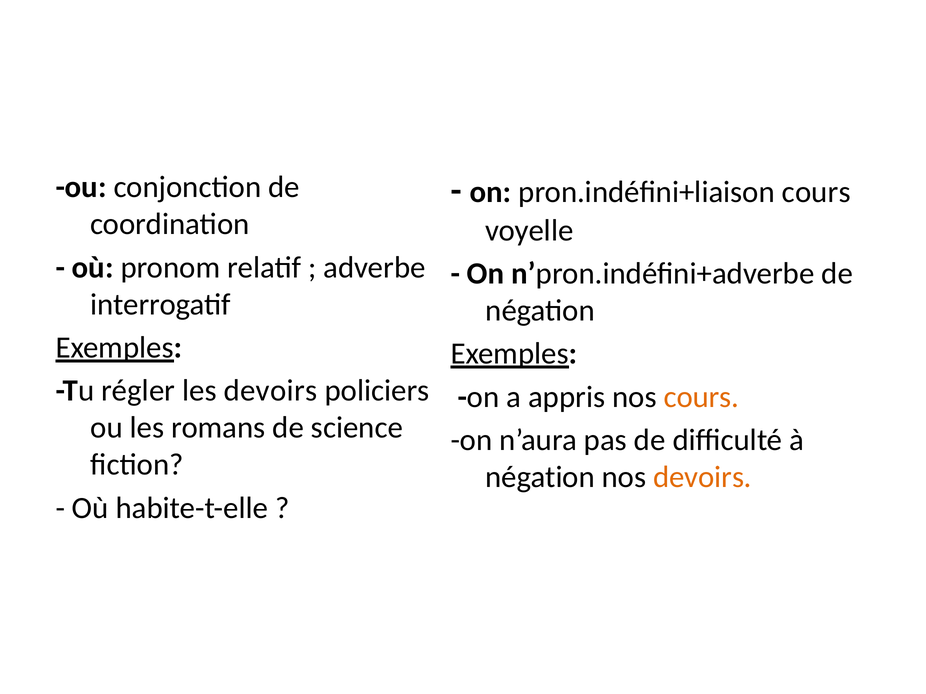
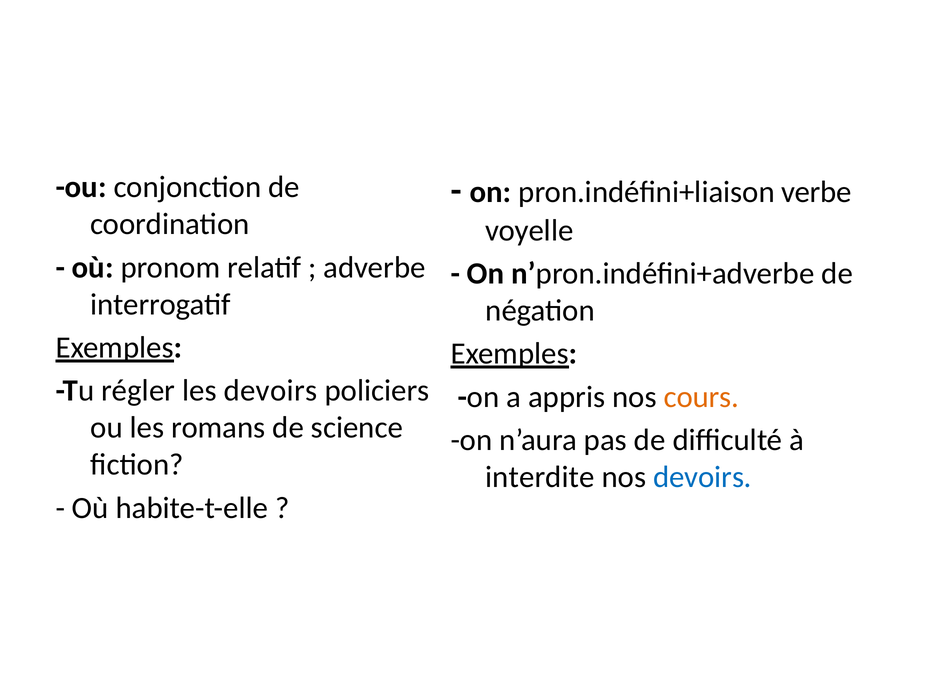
pron.indéfini+liaison cours: cours -> verbe (817, 192)
négation: négation -> interdite (540, 477)
devoirs colour: orange -> blue (702, 477)
